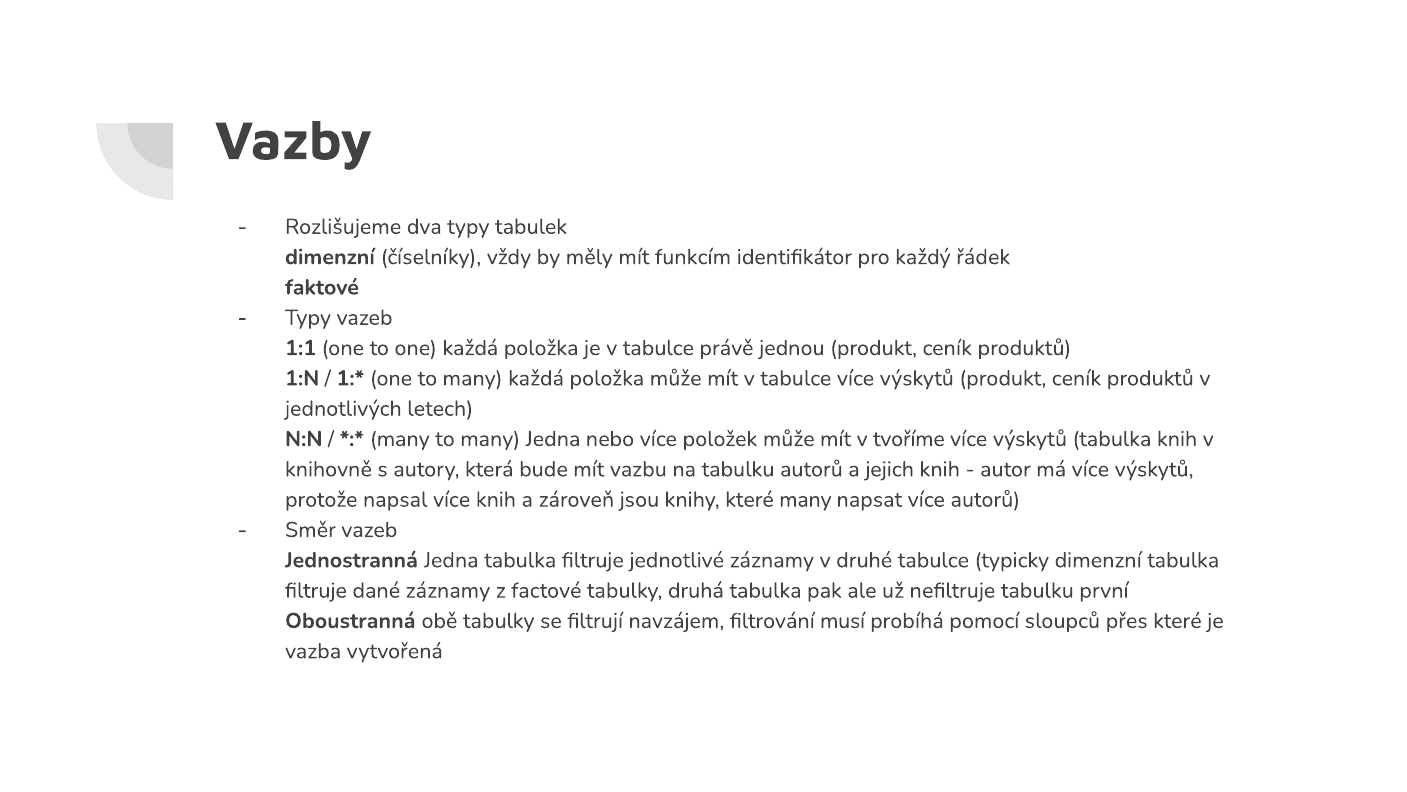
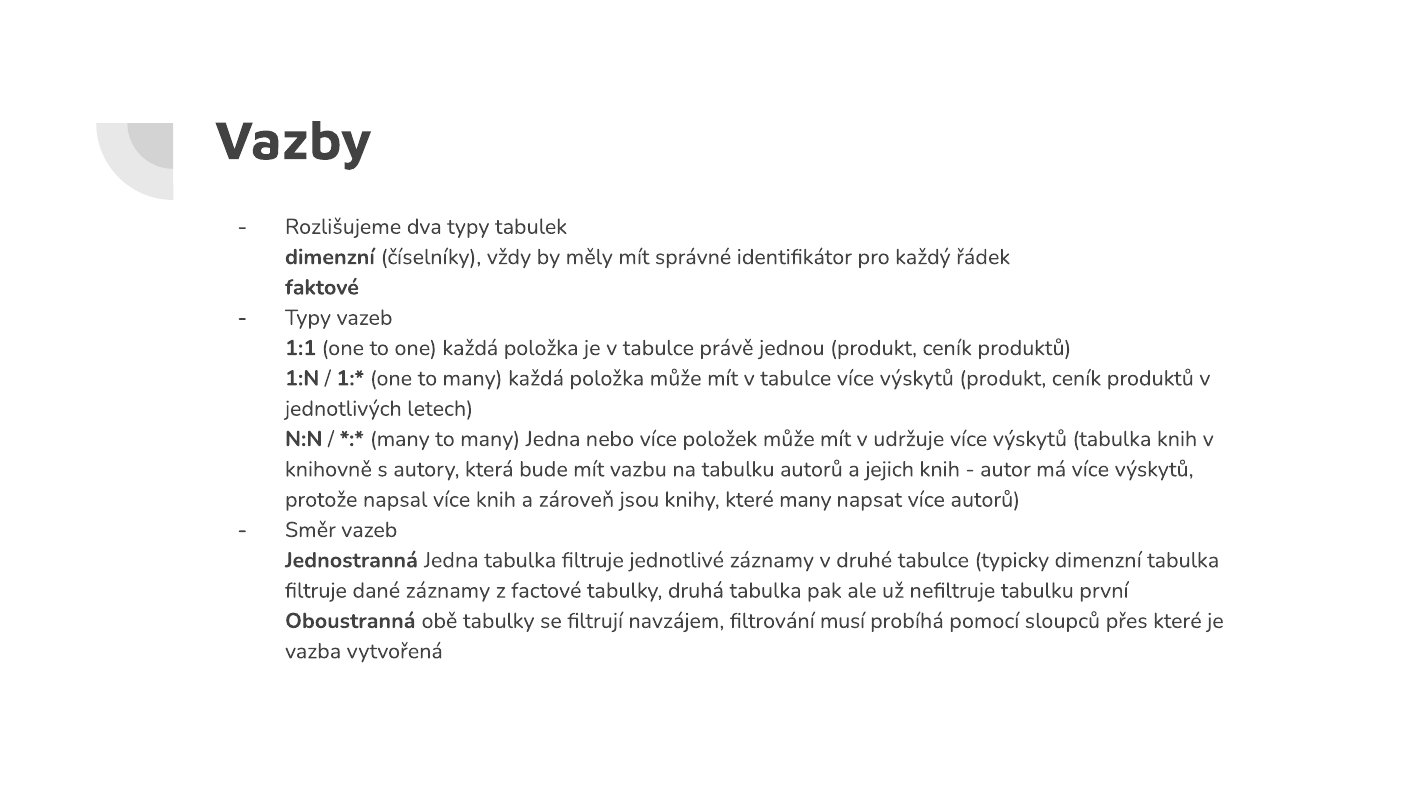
funkcím: funkcím -> správné (693, 257)
tvoříme: tvoříme -> udržuje (909, 439)
